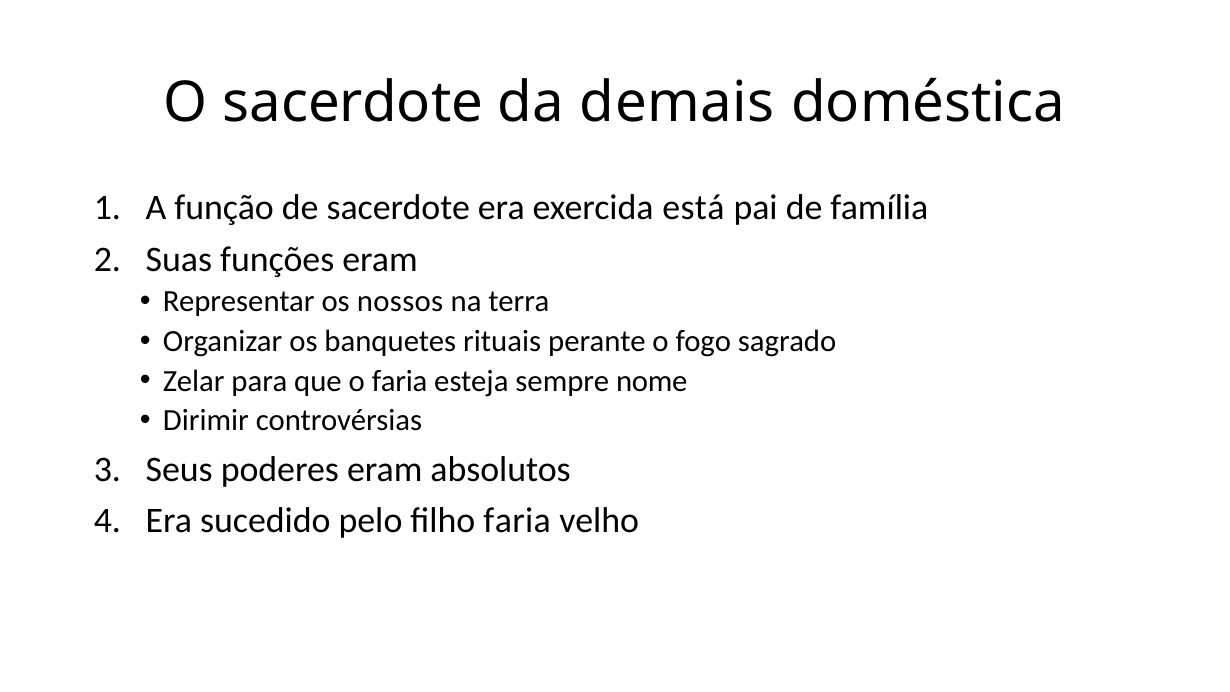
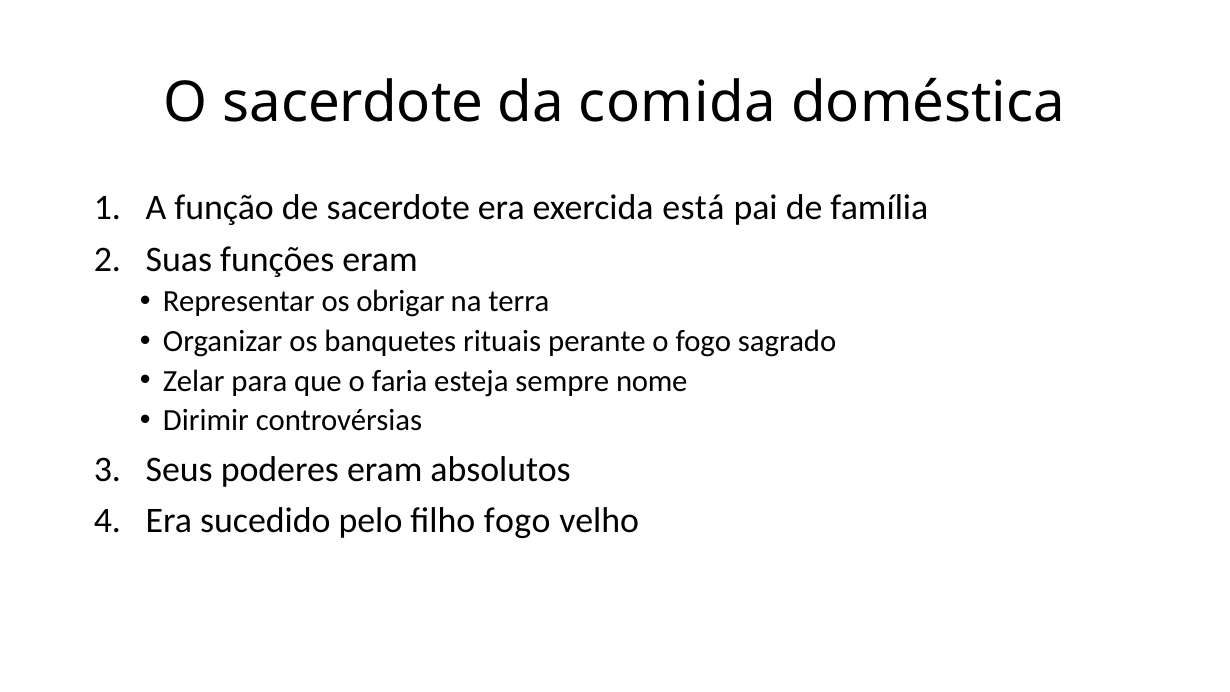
demais: demais -> comida (677, 103)
nossos: nossos -> obrigar (400, 302)
filho faria: faria -> fogo (517, 521)
